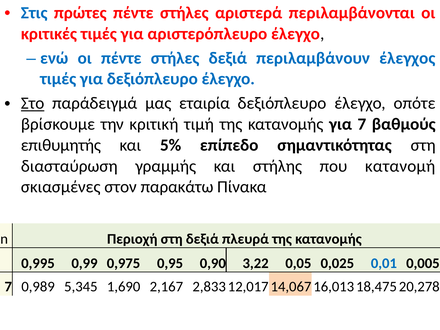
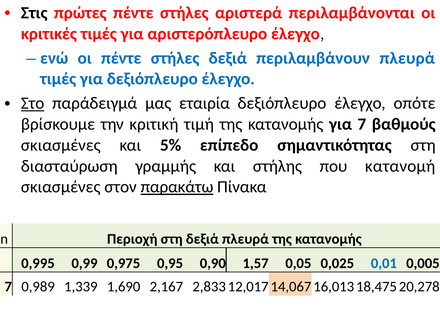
Στις colour: blue -> black (34, 13)
περιλαμβάνουν έλεγχος: έλεγχος -> πλευρά (407, 58)
επιθυμητής: επιθυμητής -> σκιασμένες (61, 145)
παρακάτω underline: none -> present (177, 187)
3,22: 3,22 -> 1,57 (256, 263)
5,345: 5,345 -> 1,339 (81, 287)
